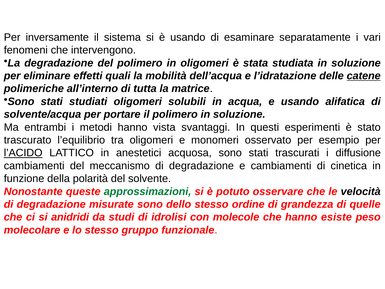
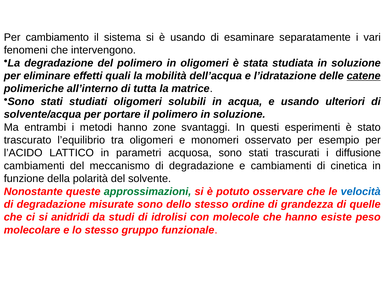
inversamente: inversamente -> cambiamento (57, 37)
alifatica: alifatica -> ulteriori (345, 101)
vista: vista -> zone (164, 127)
l’ACIDO underline: present -> none (23, 153)
anestetici: anestetici -> parametri (139, 153)
velocità colour: black -> blue (361, 191)
